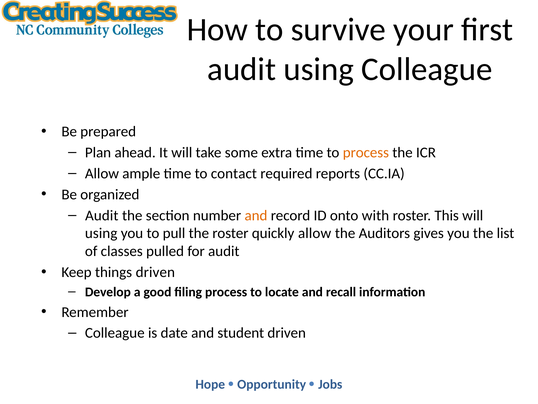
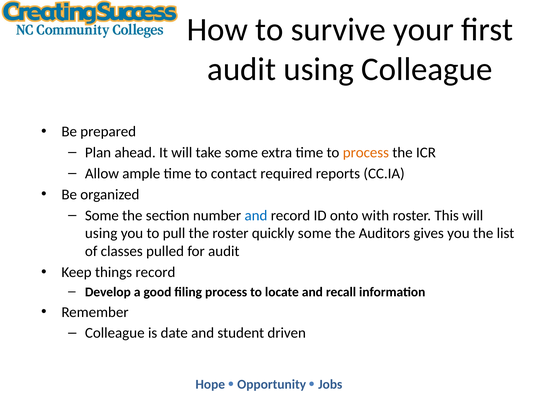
Audit: Audit -> Some (102, 215)
and colour: orange -> blue (256, 215)
quickly allow: allow -> some (315, 233)
things driven: driven -> record (155, 272)
